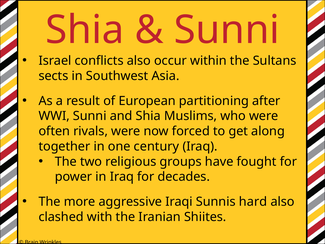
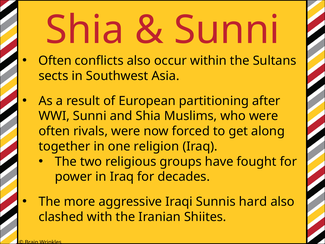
Israel: Israel -> Often (55, 61)
century: century -> religion (156, 146)
